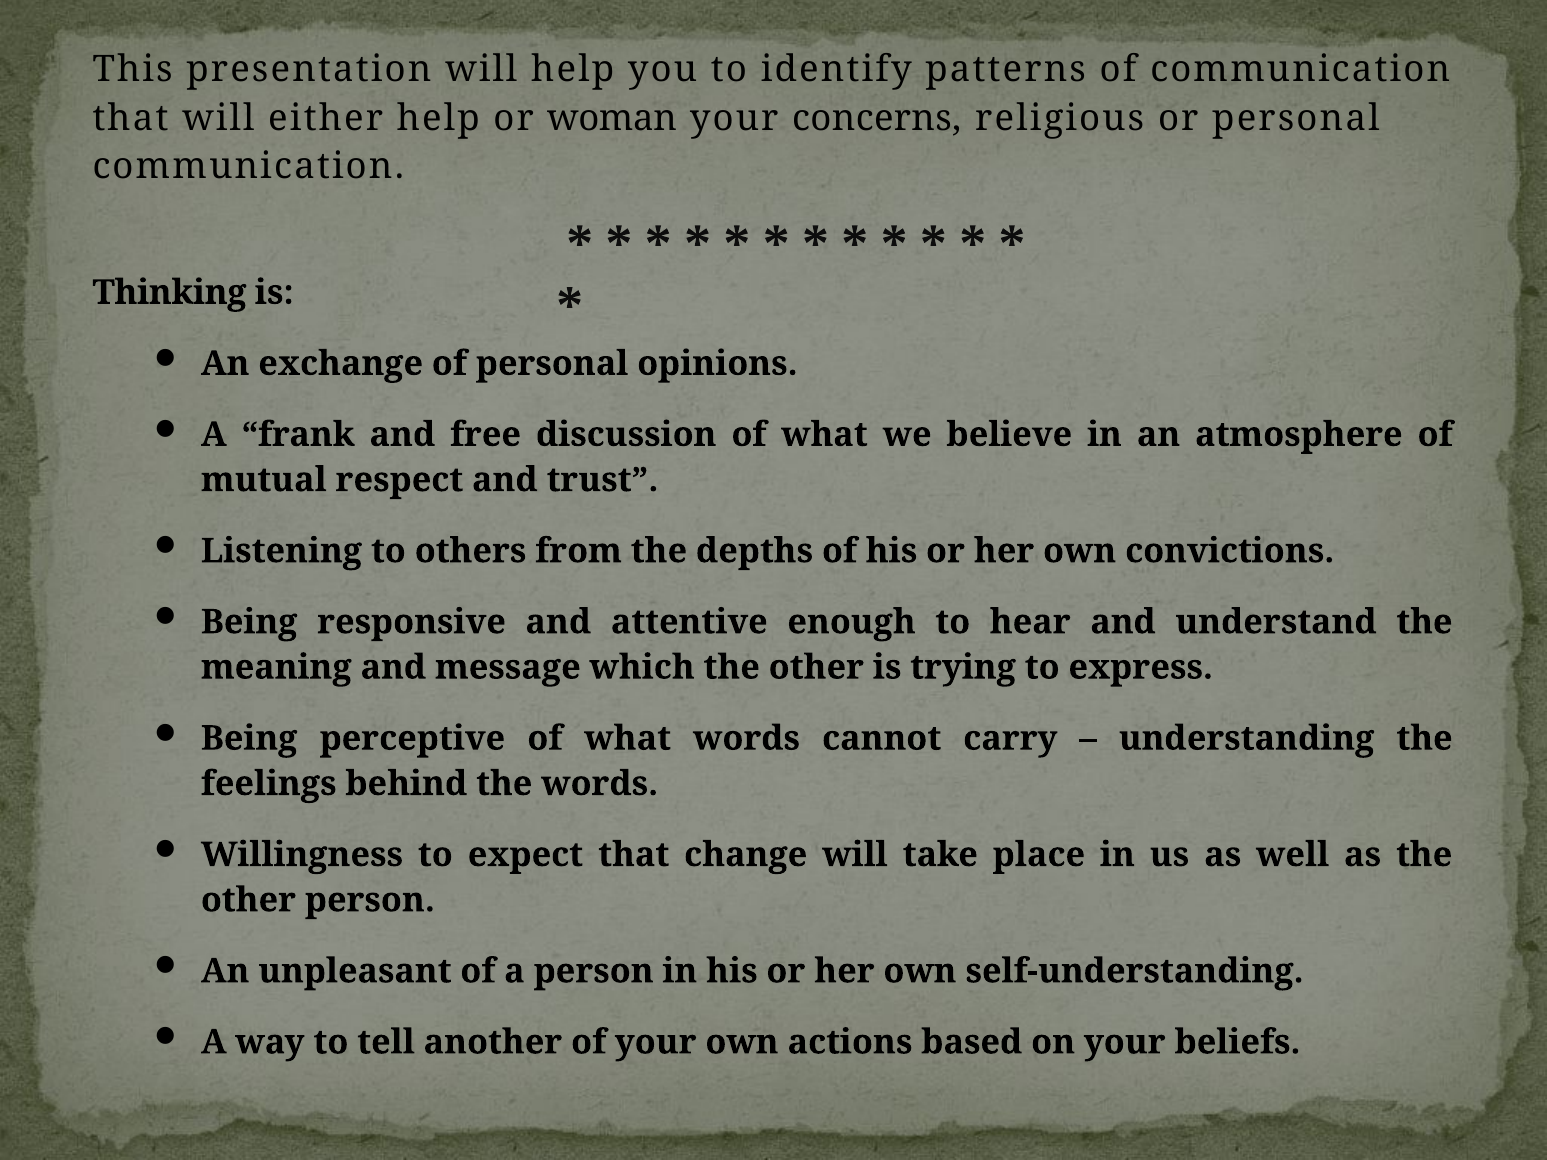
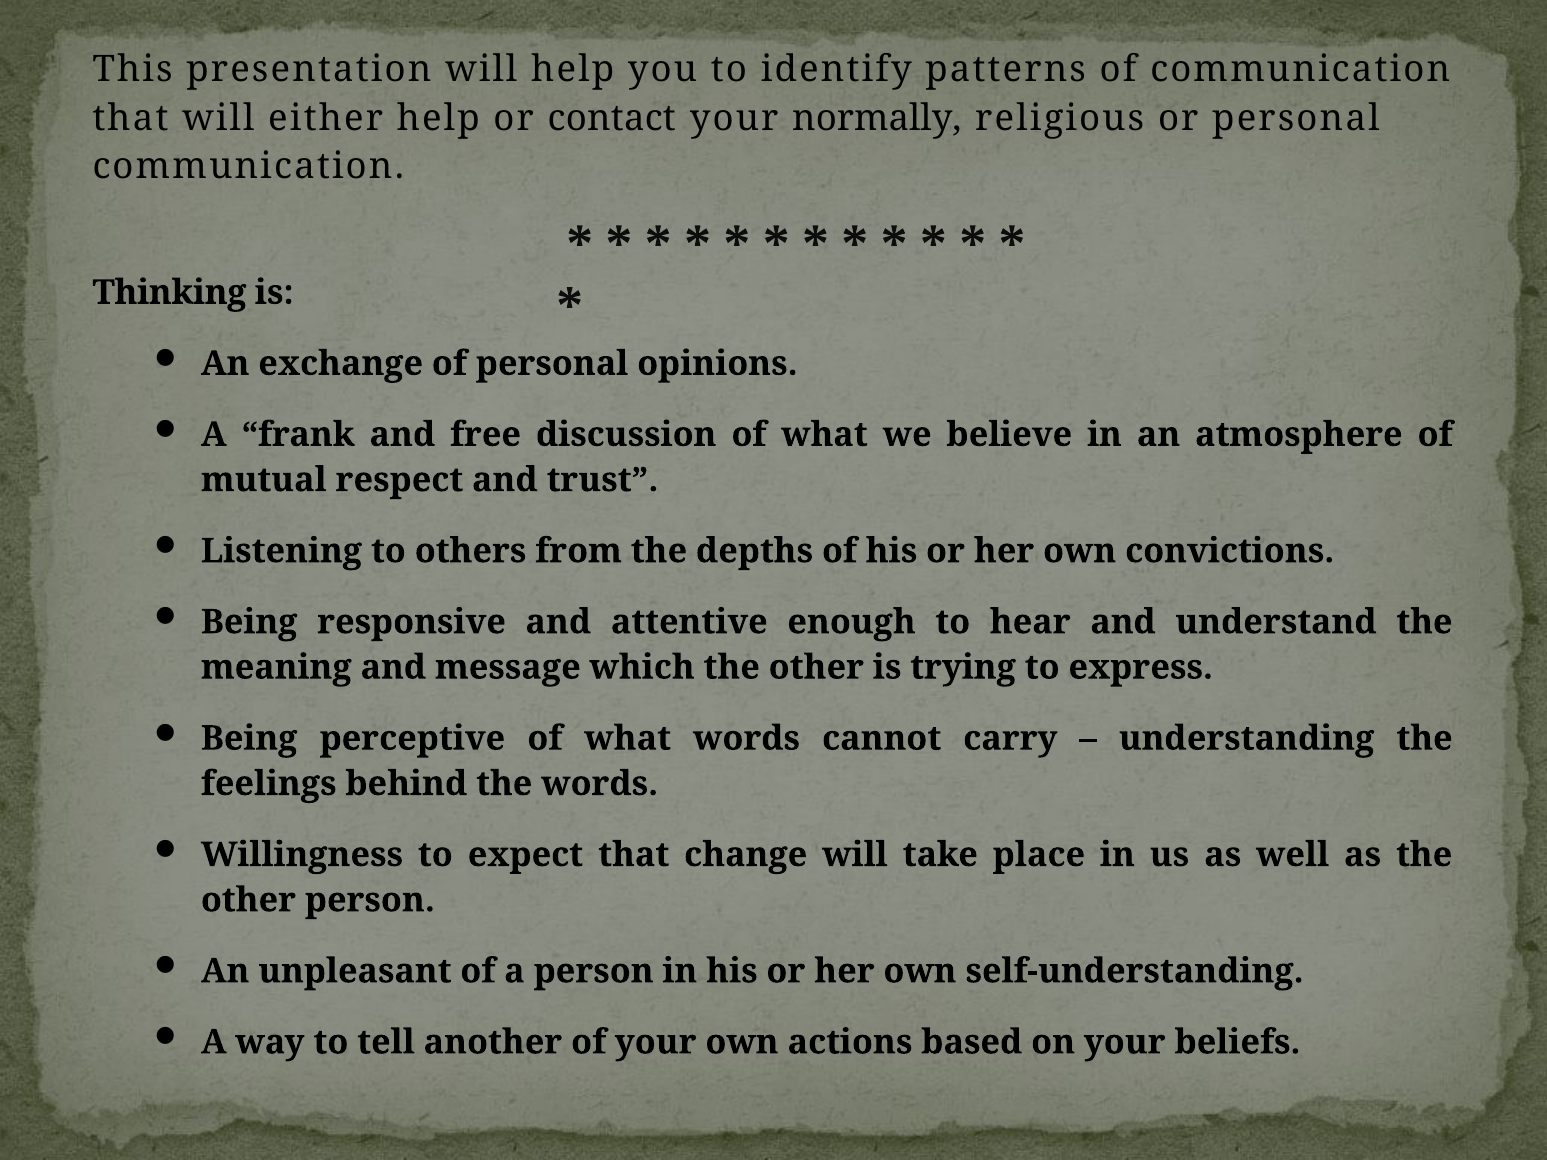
woman: woman -> contact (612, 118)
concerns: concerns -> normally (877, 118)
